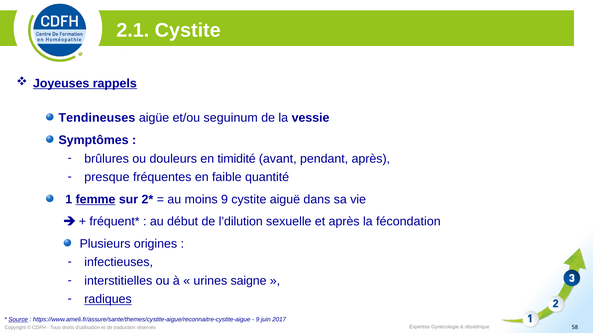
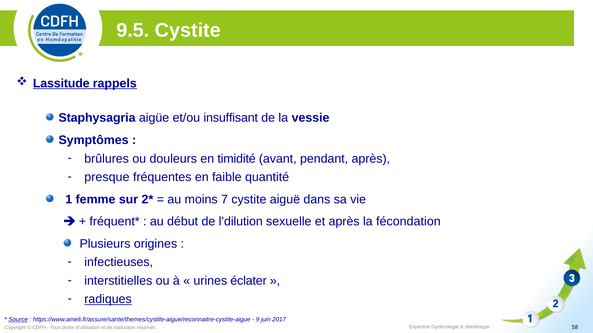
2.1: 2.1 -> 9.5 (133, 30)
Joyeuses: Joyeuses -> Lassitude (61, 84)
Tendineuses: Tendineuses -> Staphysagria (97, 118)
seguinum: seguinum -> insuffisant (231, 118)
femme underline: present -> none (96, 200)
moins 9: 9 -> 7 (224, 200)
saigne: saigne -> éclater (249, 281)
